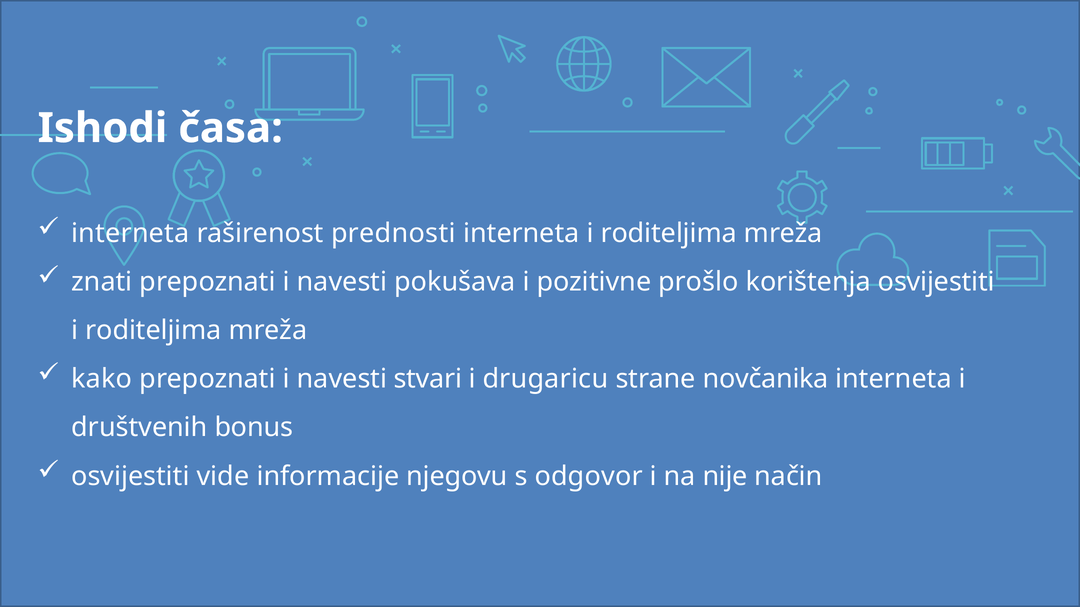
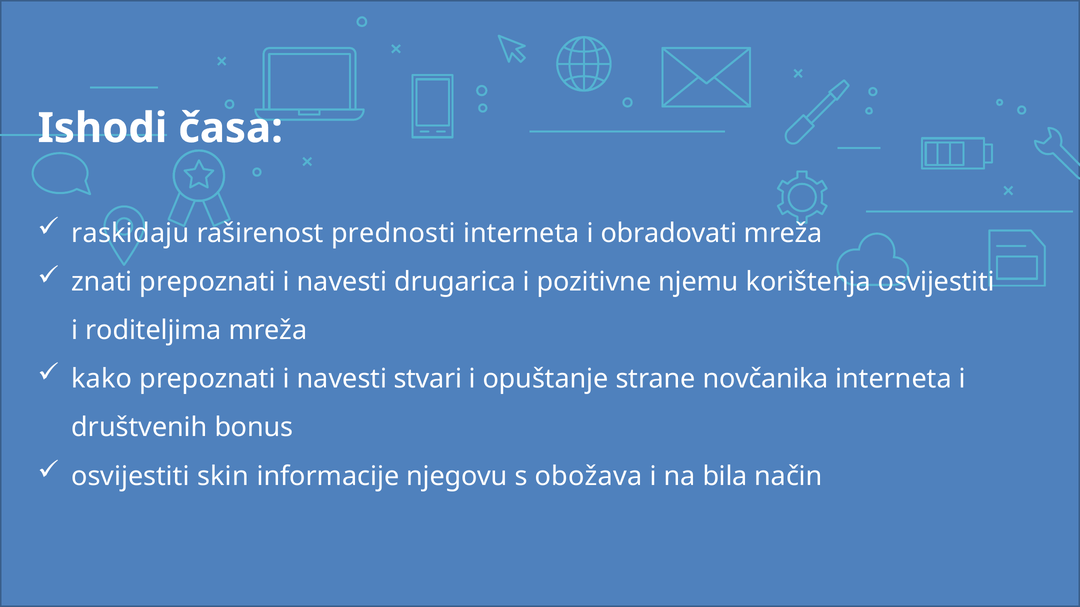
interneta: interneta -> raskidaju (130, 234)
interneta i roditeljima: roditeljima -> obradovati (669, 234)
pokušava: pokušava -> drugarica (455, 282)
prošlo: prošlo -> njemu (698, 282)
drugaricu: drugaricu -> opuštanje (546, 379)
vide: vide -> skin (223, 477)
odgovor: odgovor -> obožava (589, 477)
nije: nije -> bila (725, 477)
